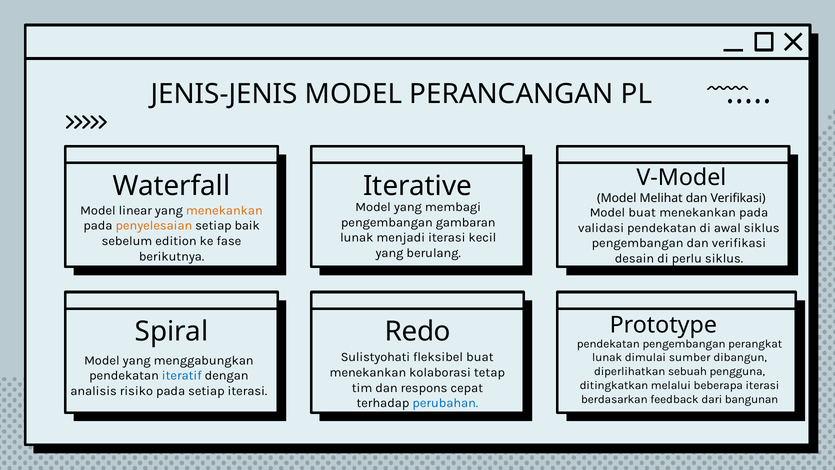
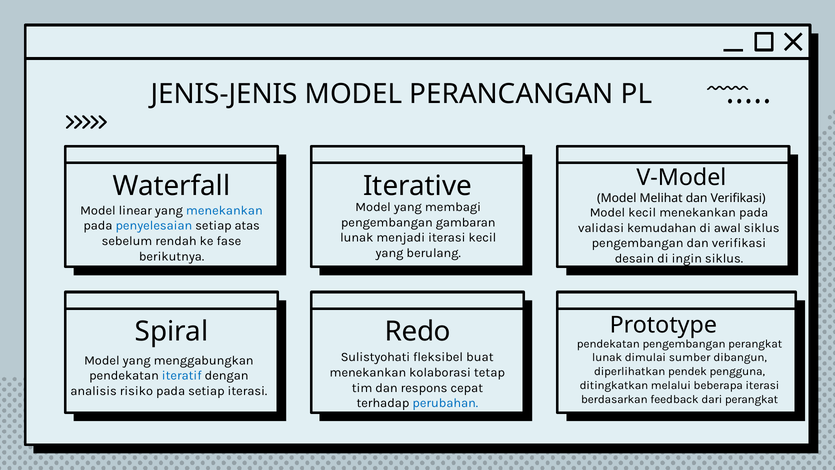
menekankan colour: orange -> blue (224, 210)
Model buat: buat -> kecil (642, 212)
penyelesaian colour: orange -> blue (154, 226)
baik: baik -> atas (247, 226)
validasi pendekatan: pendekatan -> kemudahan (662, 228)
edition: edition -> rendah (176, 241)
perlu: perlu -> ingin (687, 258)
sebuah: sebuah -> pendek (687, 371)
dari bangunan: bangunan -> perangkat (752, 399)
